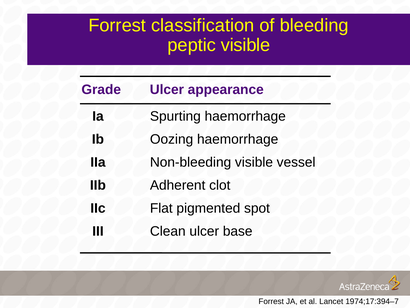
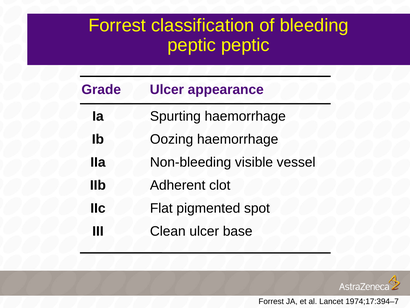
peptic visible: visible -> peptic (245, 45)
